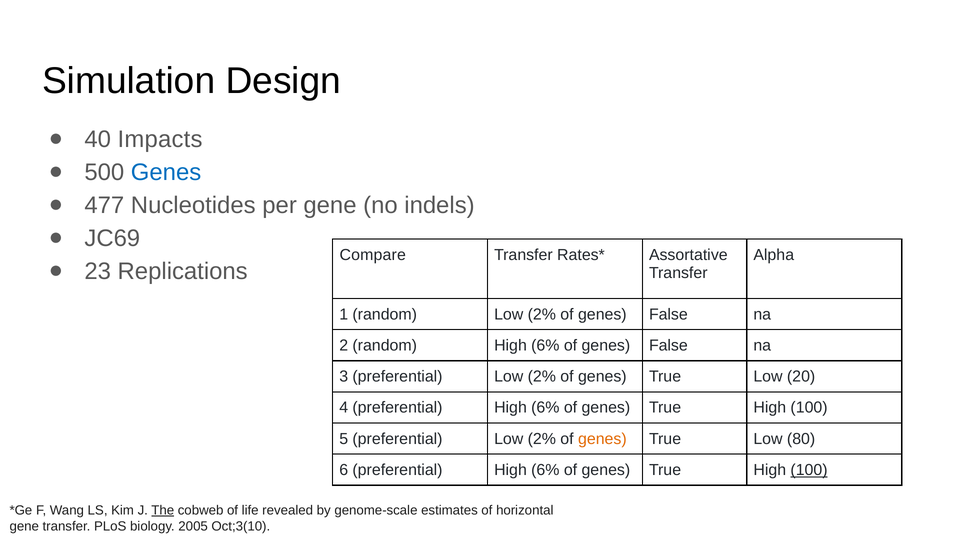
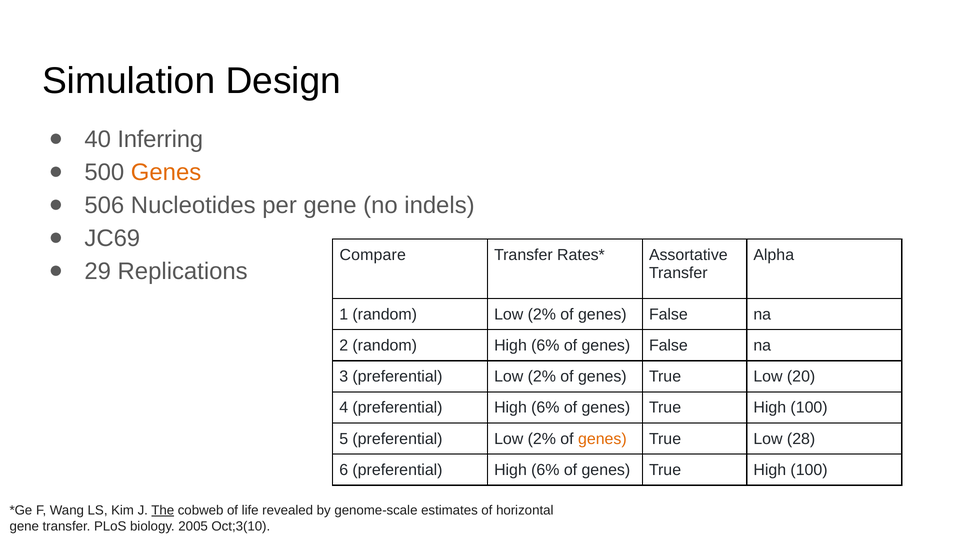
Impacts: Impacts -> Inferring (160, 139)
Genes colour: blue -> orange (166, 172)
477: 477 -> 506 (104, 205)
23: 23 -> 29 (98, 271)
80: 80 -> 28 (801, 439)
100 underline: present -> none (809, 470)
